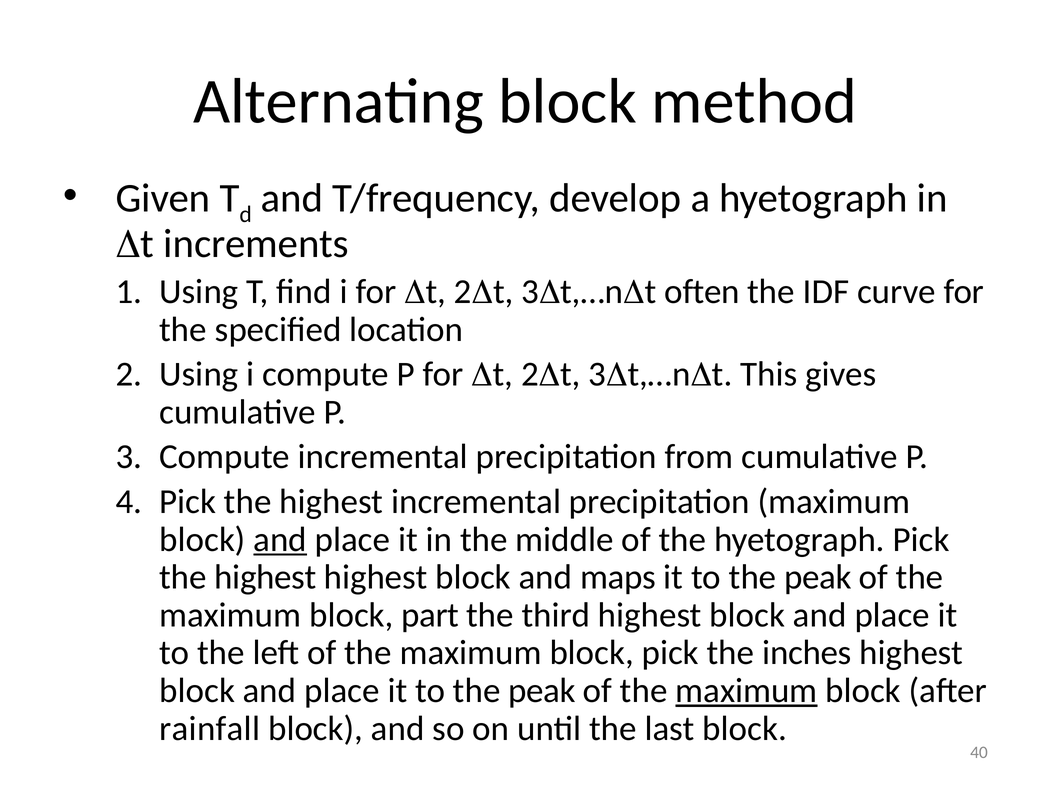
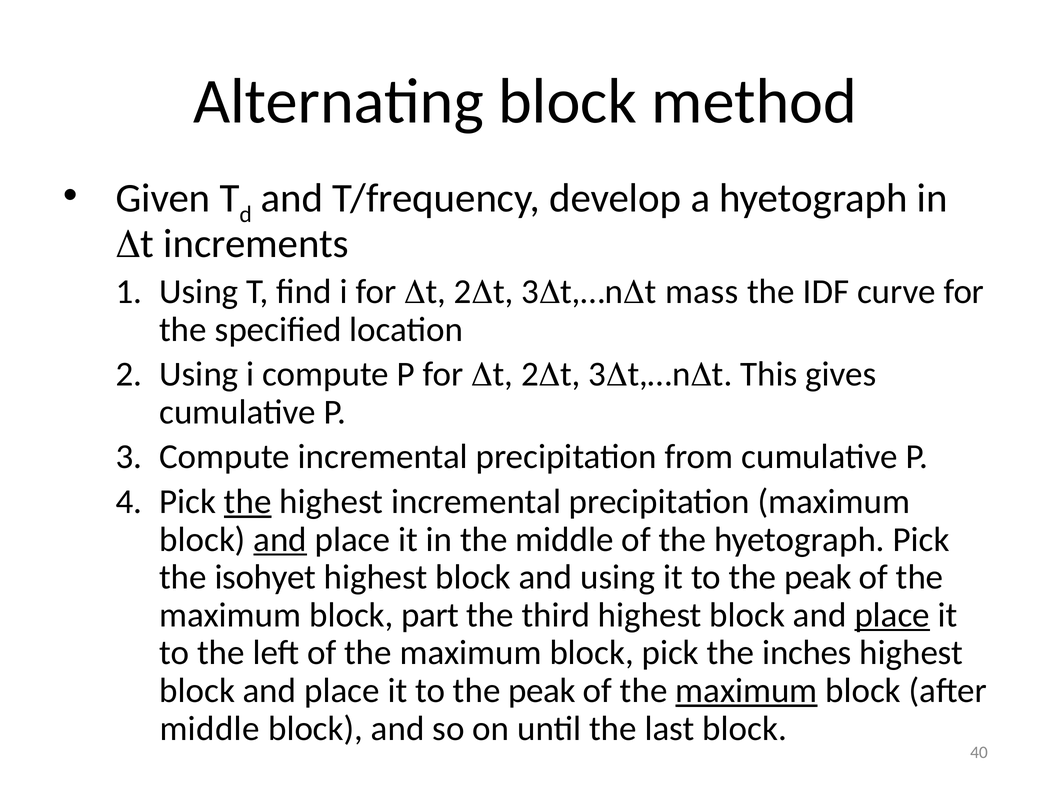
often: often -> mass (702, 292)
the underline: none -> present (248, 502)
highest: highest -> isohyet (265, 577)
and maps: maps -> using (618, 577)
place underline: none -> present (892, 615)
rainfall: rainfall -> middle (210, 729)
